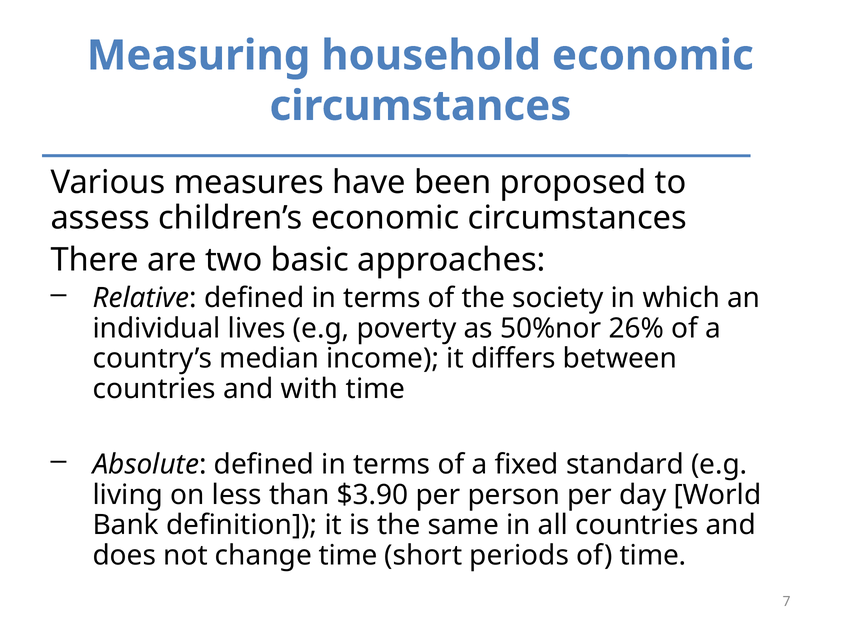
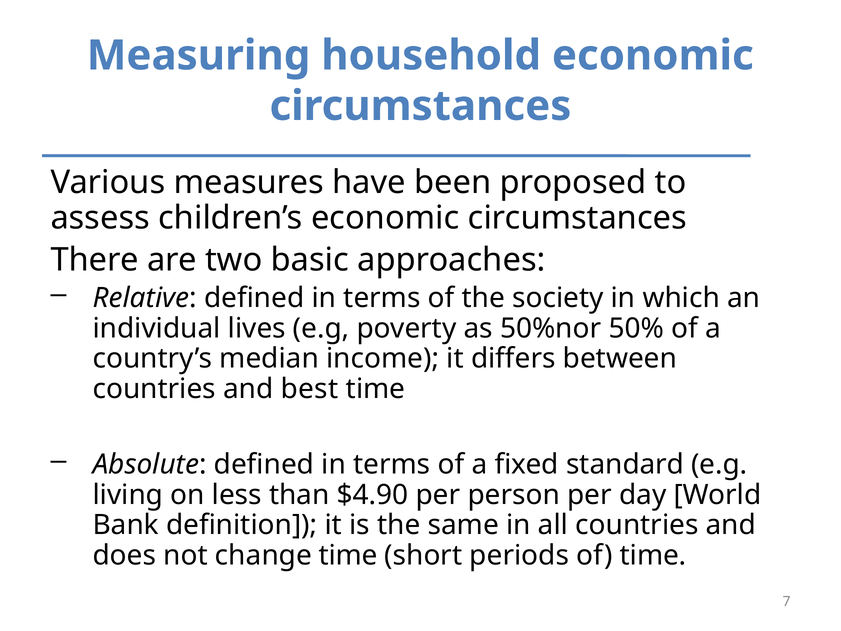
26%: 26% -> 50% (636, 328)
with: with -> best (310, 389)
$3.90: $3.90 -> $4.90 (373, 495)
